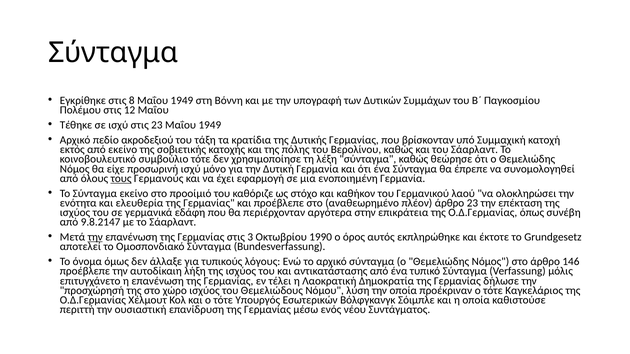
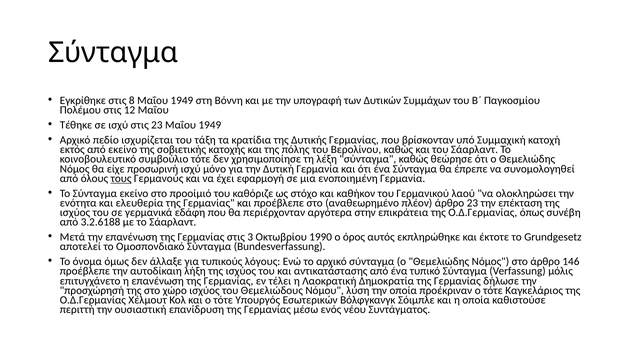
ακροδεξιού: ακροδεξιού -> ισχυρίζεται (147, 140)
9.8.2147: 9.8.2147 -> 3.2.6188 (101, 222)
την underline: present -> none (95, 237)
